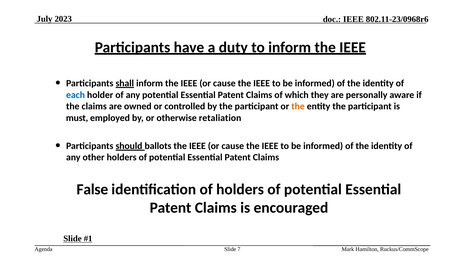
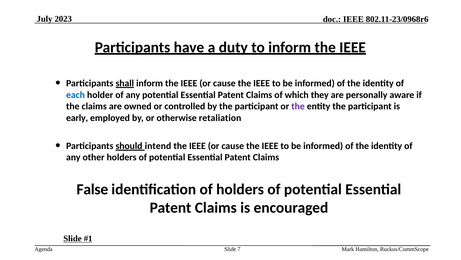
the colour: orange -> purple (298, 106)
must: must -> early (77, 118)
ballots: ballots -> intend (158, 146)
